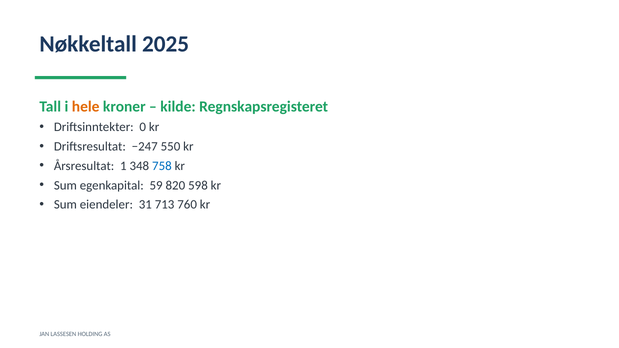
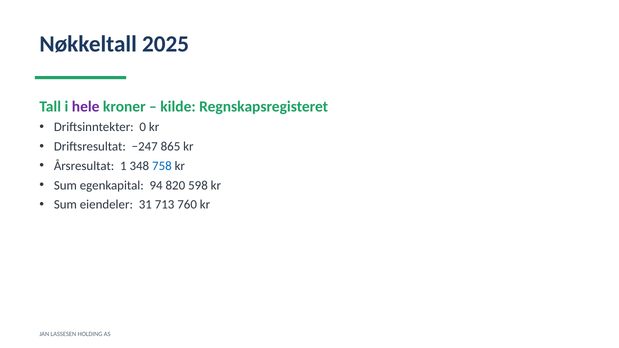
hele colour: orange -> purple (86, 107)
550: 550 -> 865 (170, 147)
59: 59 -> 94 (156, 185)
